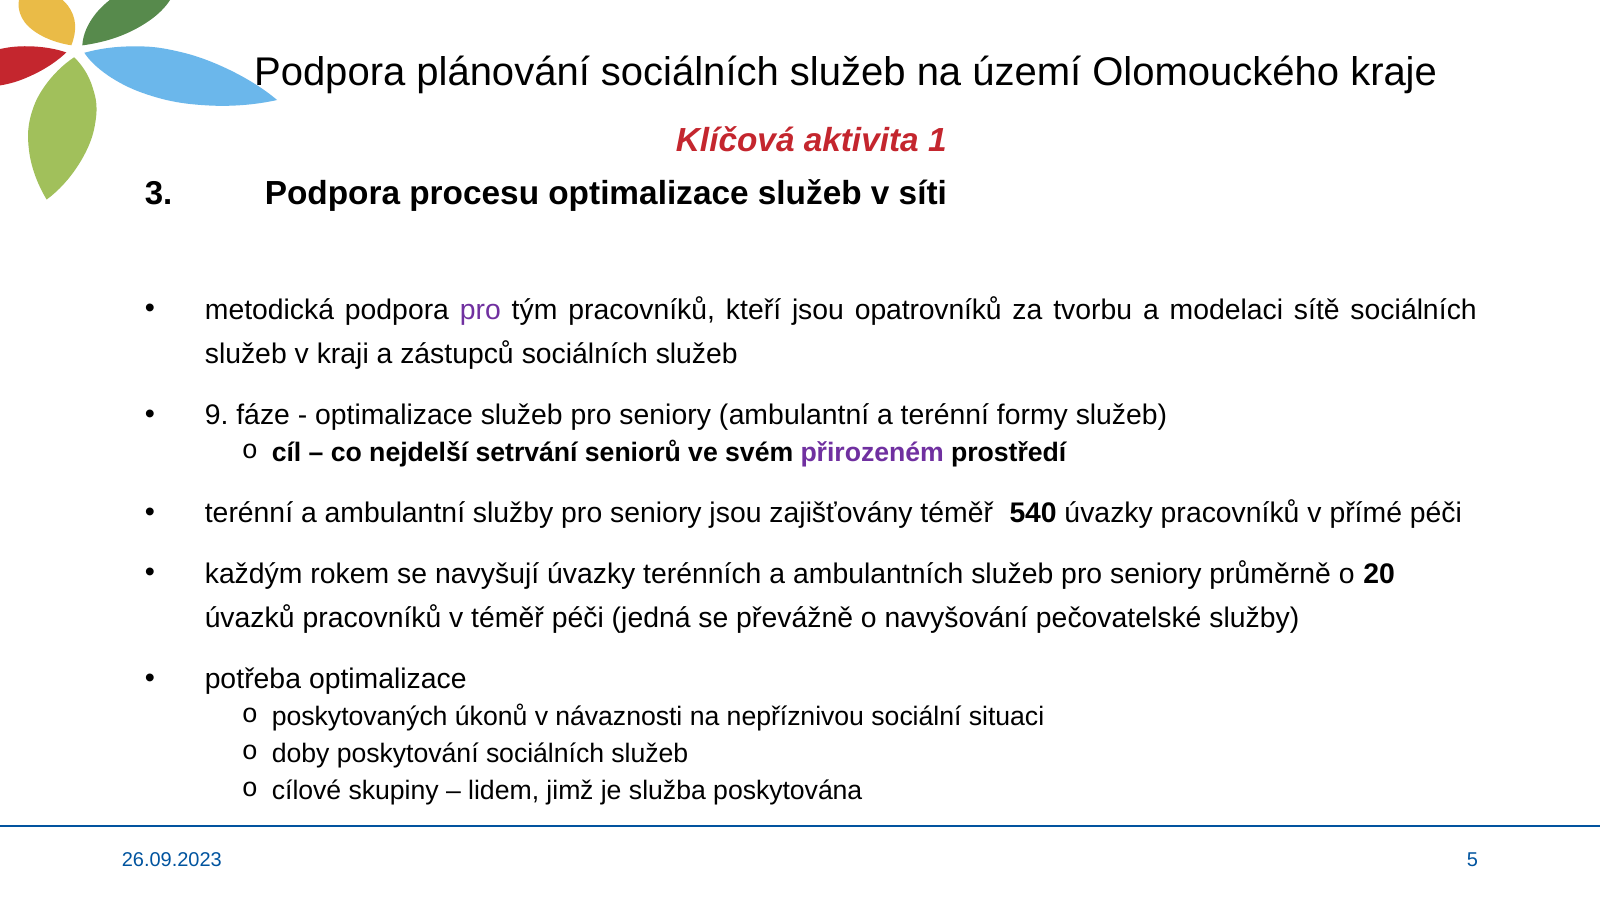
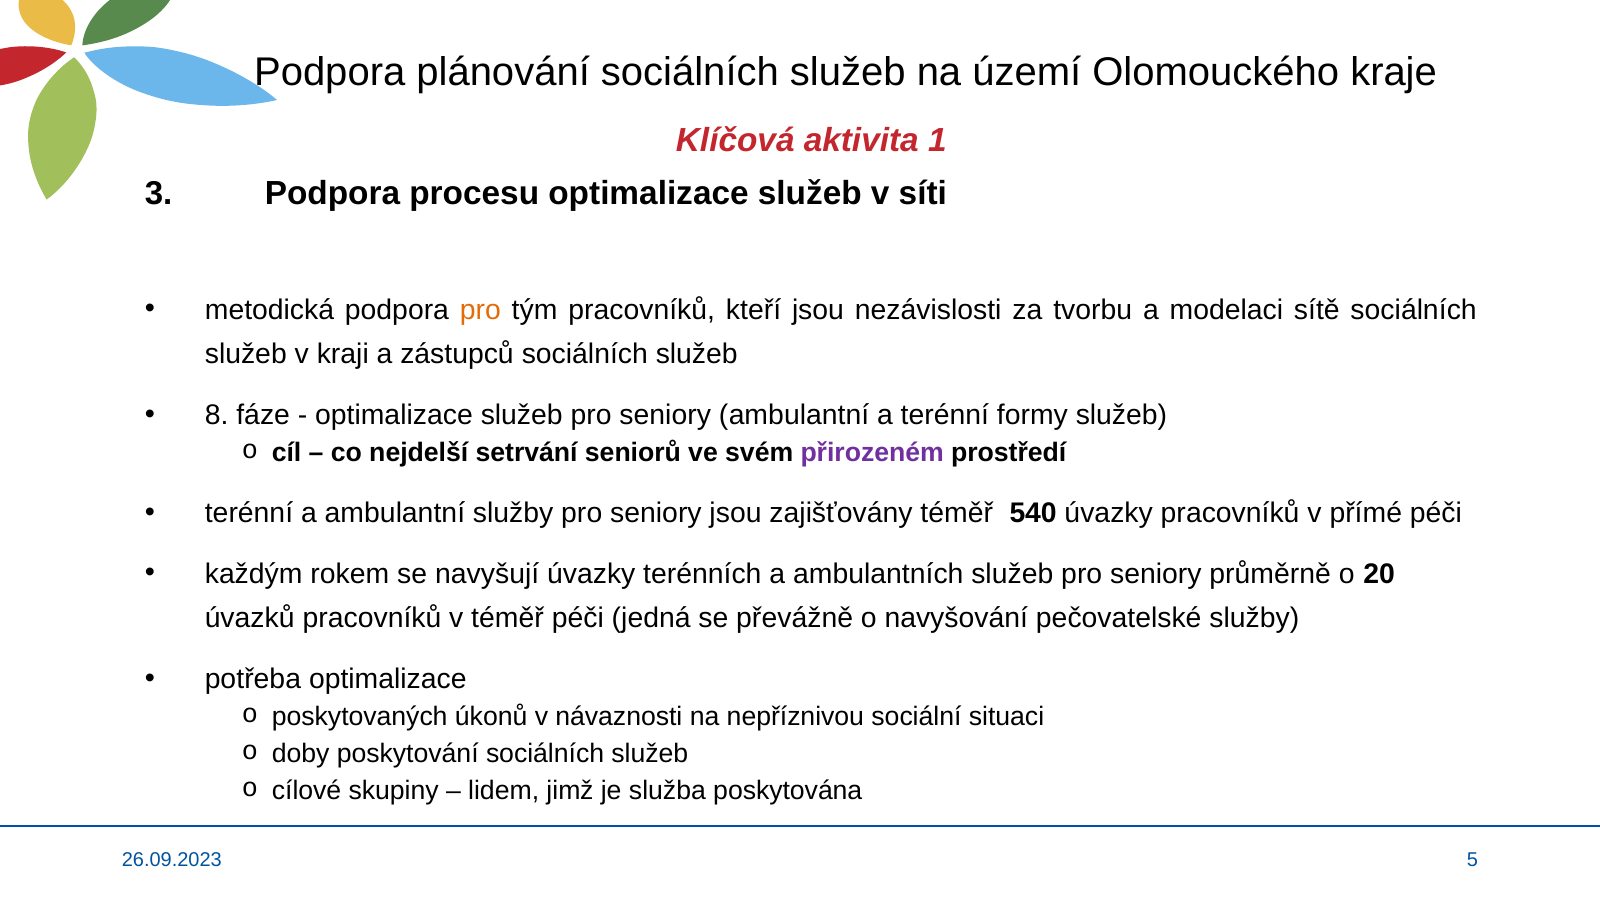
pro colour: purple -> orange (480, 310)
opatrovníků: opatrovníků -> nezávislosti (928, 310)
9: 9 -> 8 (217, 415)
